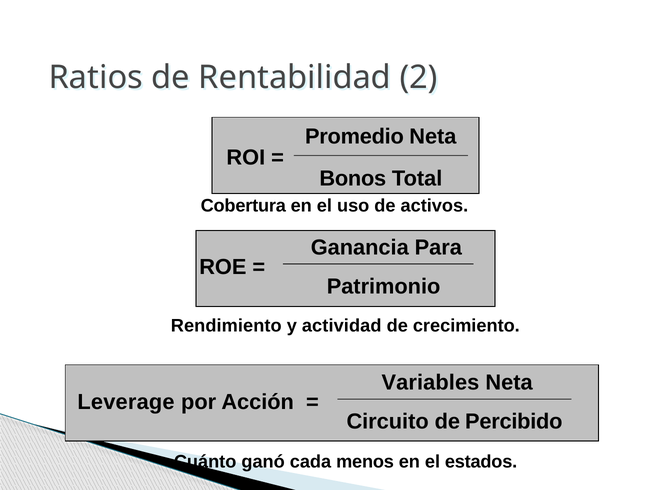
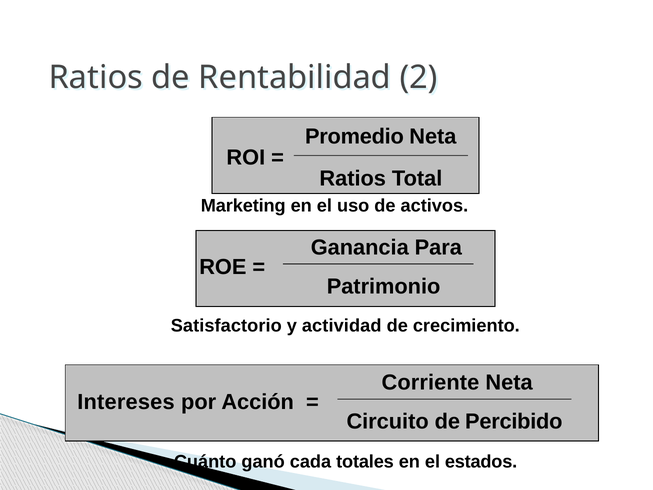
Bonos: Bonos -> Ratios (353, 178)
Cobertura: Cobertura -> Marketing (243, 206)
Rendimiento: Rendimiento -> Satisfactorio (226, 326)
Variables: Variables -> Corriente (430, 382)
Leverage: Leverage -> Intereses (126, 402)
menos: menos -> totales (365, 462)
